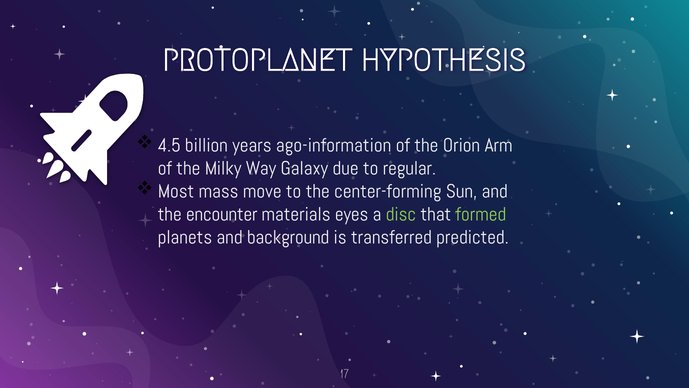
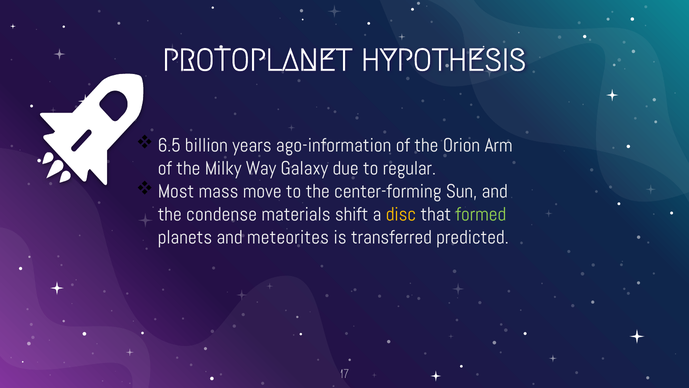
4.5: 4.5 -> 6.5 (169, 146)
encounter: encounter -> condense (222, 214)
eyes: eyes -> shift (352, 214)
disc colour: light green -> yellow (401, 214)
background: background -> meteorites (288, 237)
